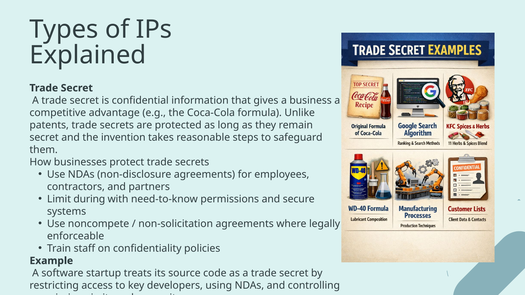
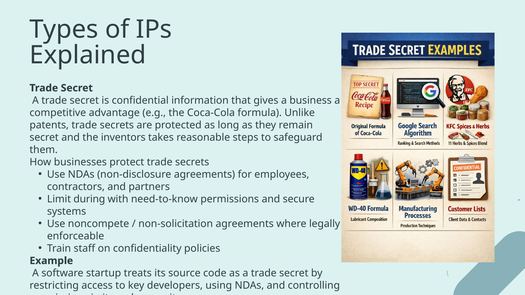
invention: invention -> inventors (123, 138)
